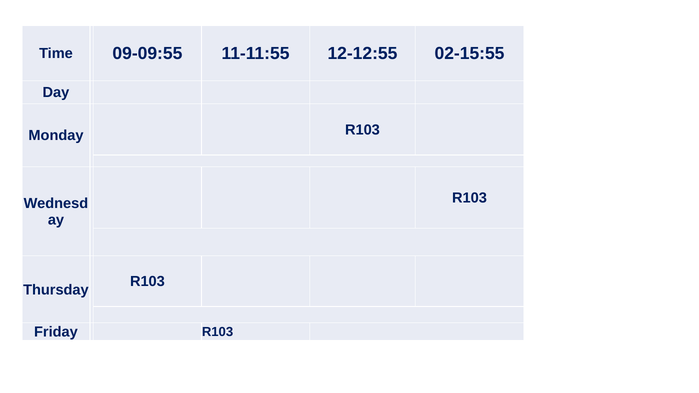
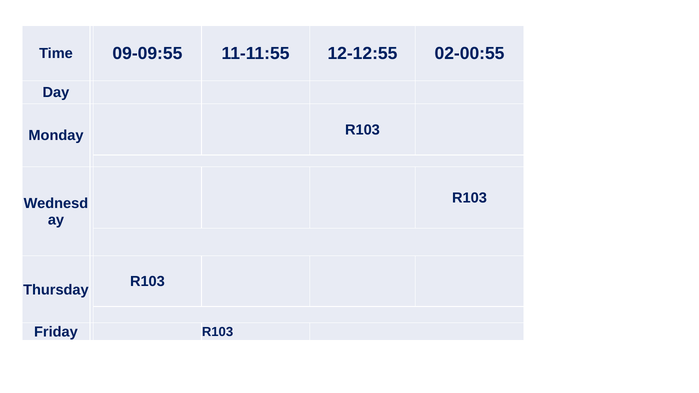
02-15:55: 02-15:55 -> 02-00:55 (470, 54)
